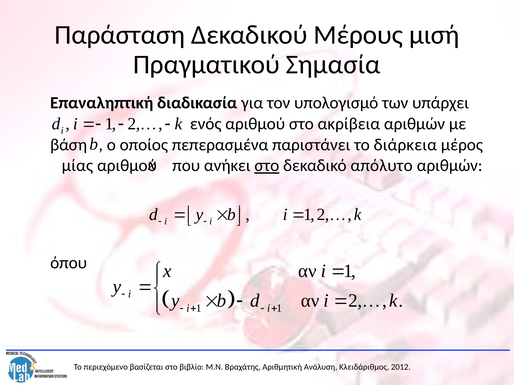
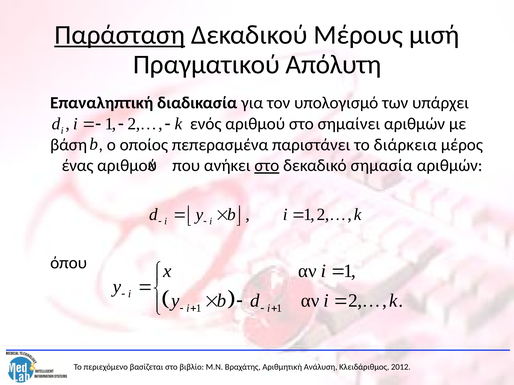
Παράσταση underline: none -> present (120, 35)
Σημασία: Σημασία -> Απόλυτη (333, 65)
ακρίβεια: ακρίβεια -> σημαίνει (349, 124)
μίας: μίας -> ένας (78, 166)
απόλυτο: απόλυτο -> σημασία (382, 166)
